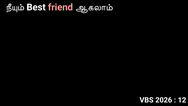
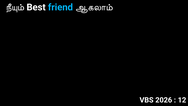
friend colour: pink -> light blue (60, 7)
